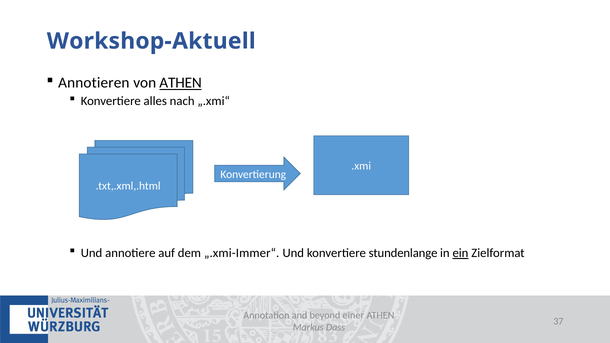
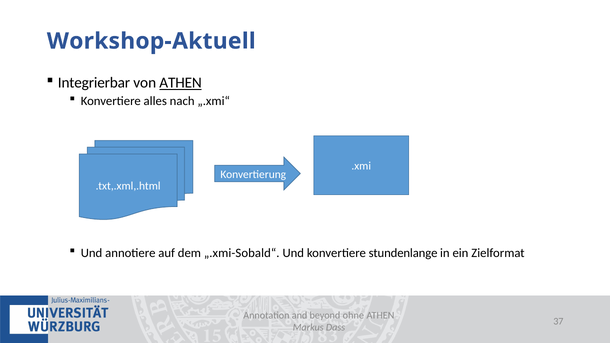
Annotieren: Annotieren -> Integrierbar (94, 83)
„.xmi-Immer“: „.xmi-Immer“ -> „.xmi-Sobald“ (242, 253)
ein underline: present -> none (460, 253)
einer: einer -> ohne (353, 315)
